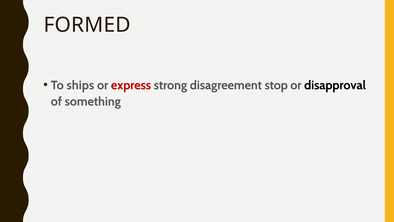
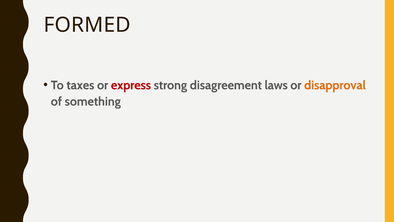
ships: ships -> taxes (80, 85)
stop: stop -> laws (276, 85)
disapproval colour: black -> orange (335, 85)
